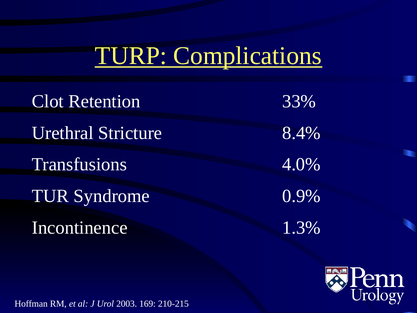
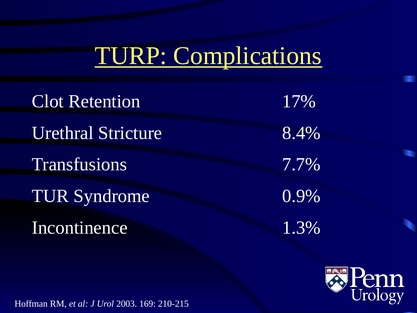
33%: 33% -> 17% (299, 101)
4.0%: 4.0% -> 7.7% (301, 164)
